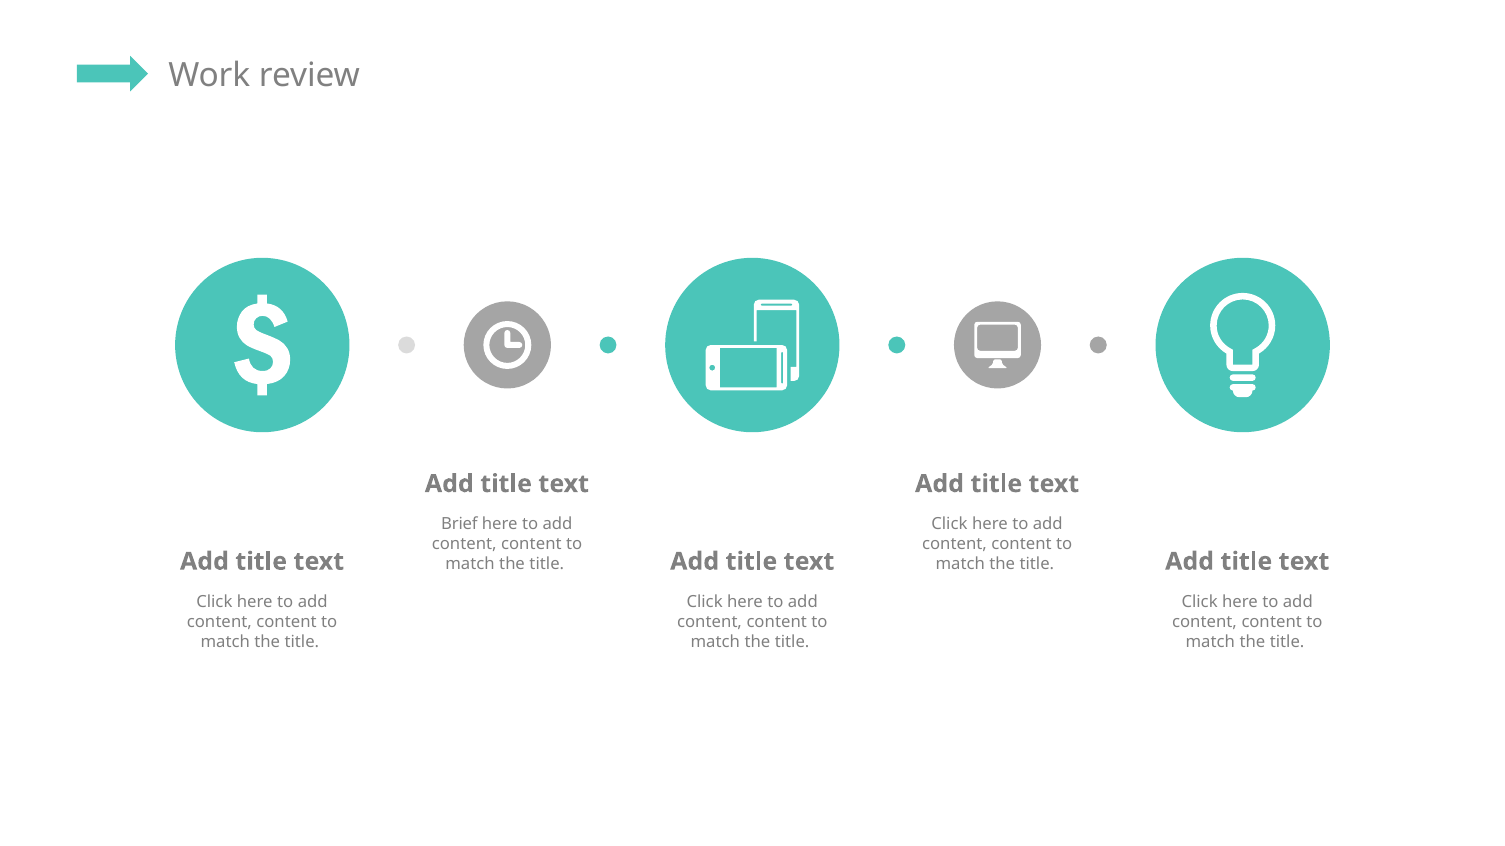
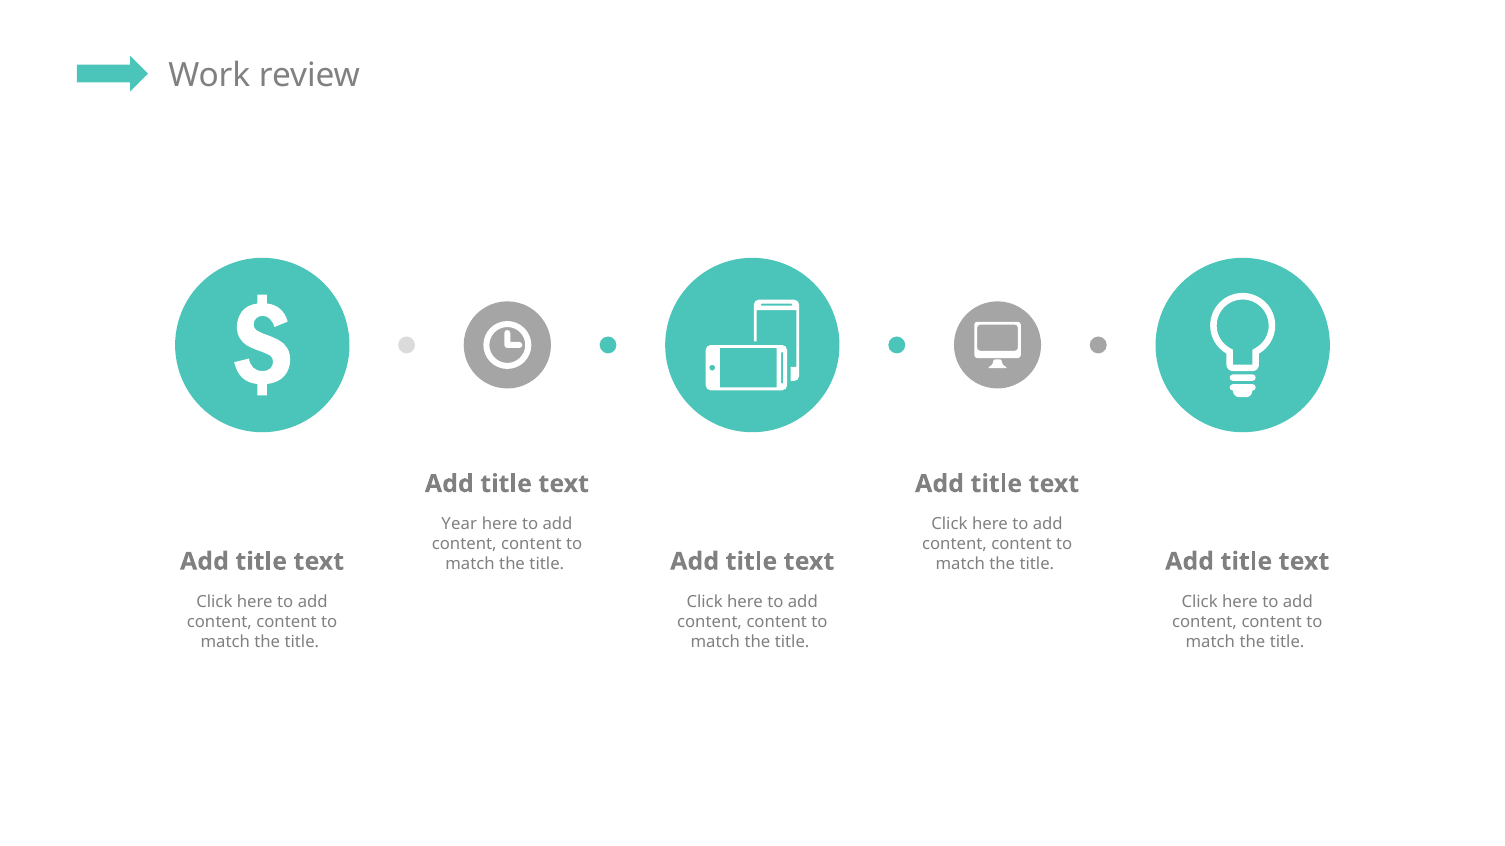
Brief: Brief -> Year (459, 524)
